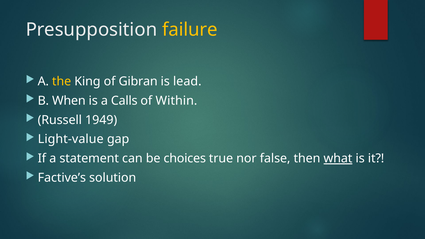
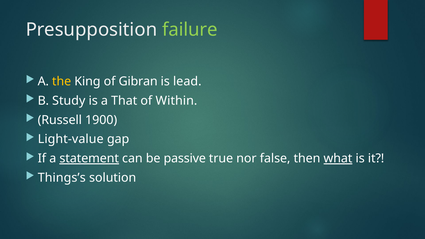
failure colour: yellow -> light green (190, 30)
When: When -> Study (69, 101)
Calls: Calls -> That (124, 101)
1949: 1949 -> 1900 (101, 120)
statement underline: none -> present (89, 159)
choices: choices -> passive (185, 159)
Factive’s: Factive’s -> Things’s (62, 178)
